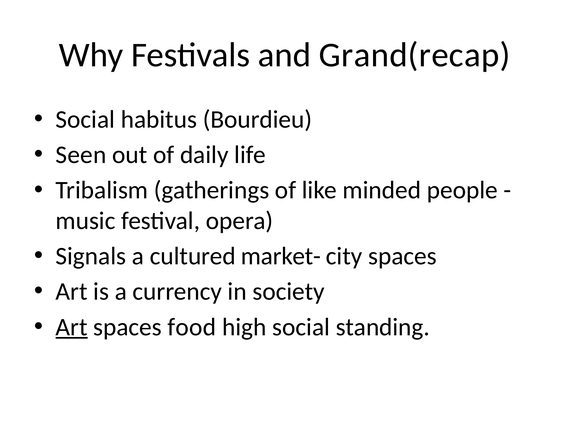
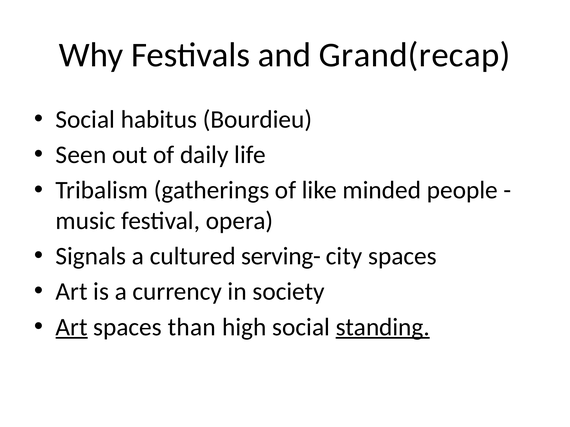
market-: market- -> serving- (281, 256)
food: food -> than (192, 327)
standing underline: none -> present (383, 327)
